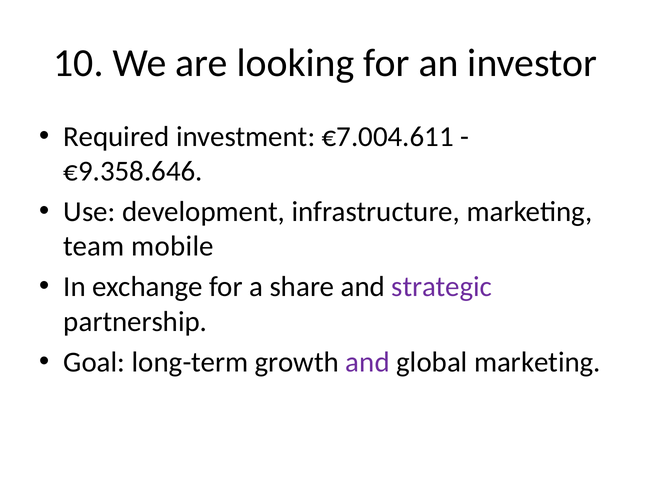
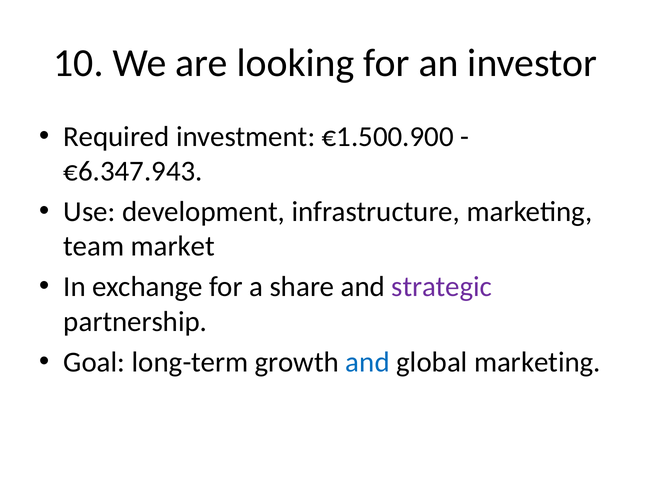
€7.004.611: €7.004.611 -> €1.500.900 (388, 137)
€9.358.646: €9.358.646 -> €6.347.943 (133, 171)
mobile: mobile -> market (173, 247)
and colour: purple -> blue (368, 362)
